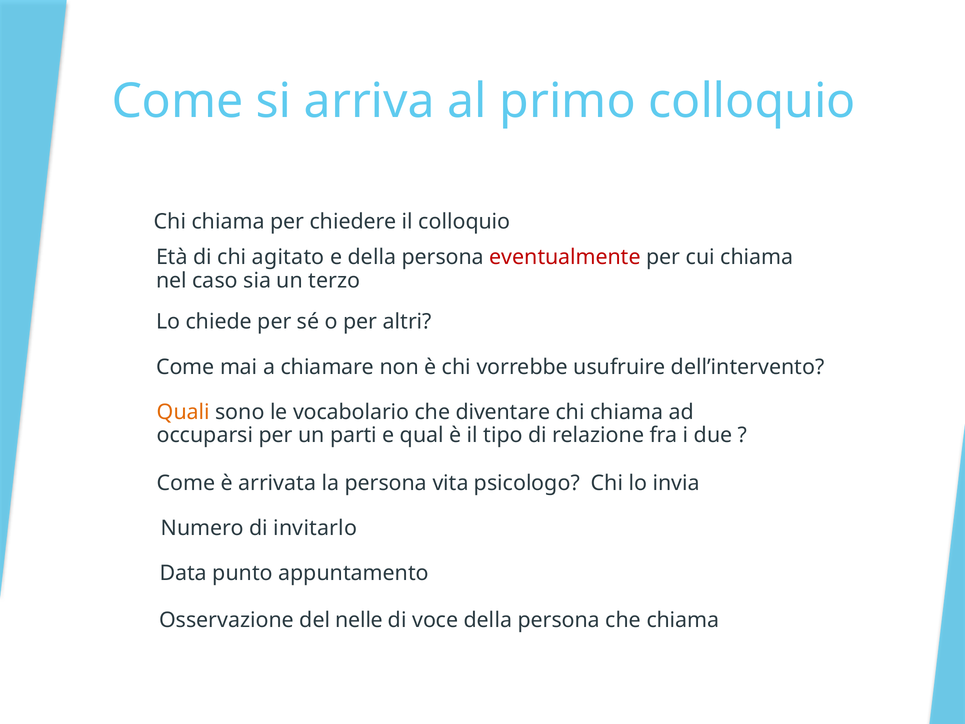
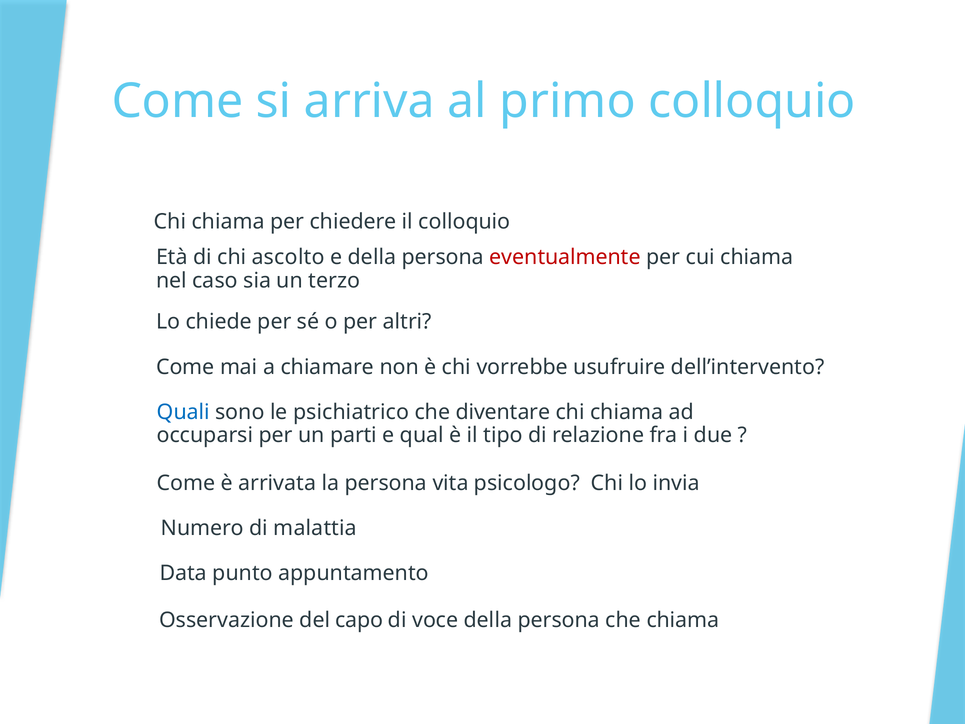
agitato: agitato -> ascolto (288, 257)
Quali colour: orange -> blue (183, 412)
vocabolario: vocabolario -> psichiatrico (351, 412)
invitarlo: invitarlo -> malattia (315, 528)
nelle: nelle -> capo (359, 620)
